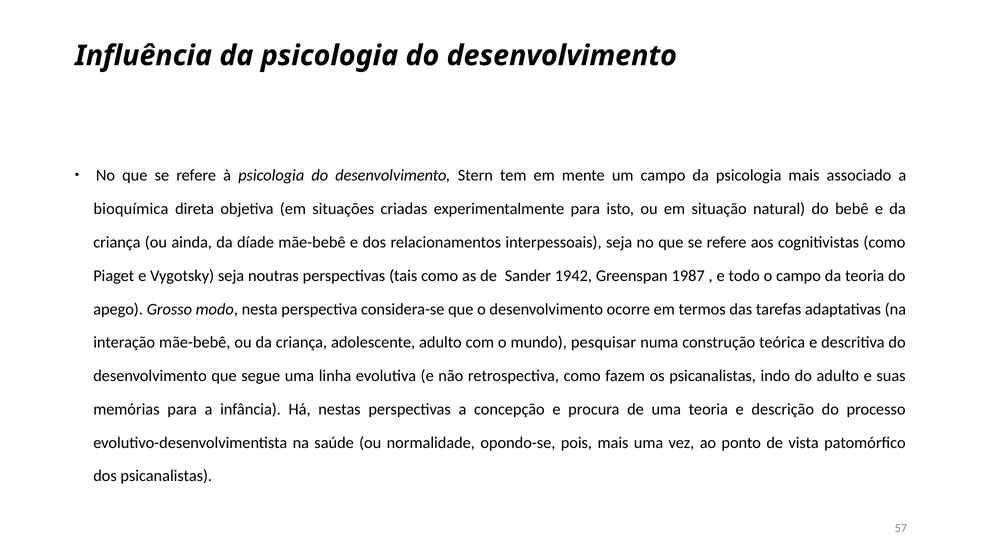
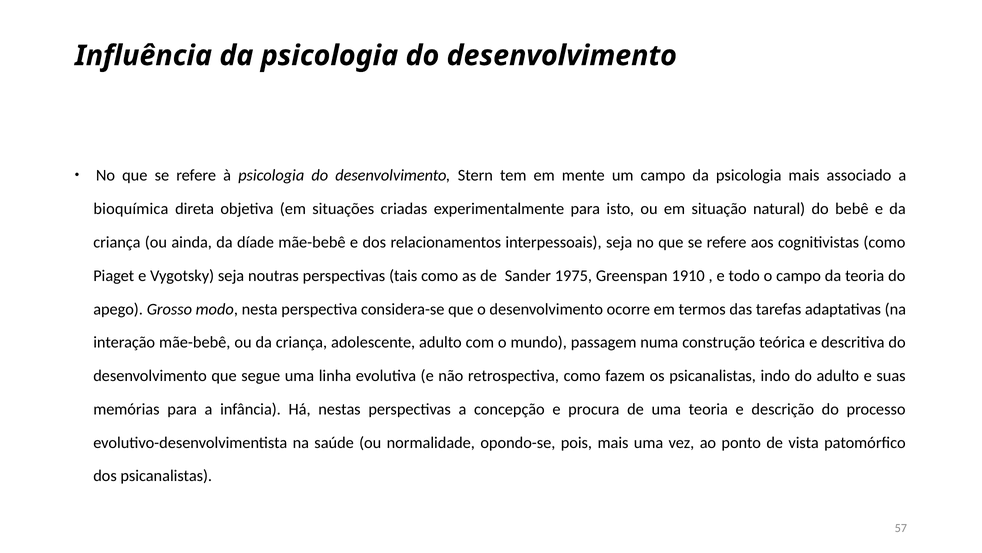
1942: 1942 -> 1975 (573, 275)
1987: 1987 -> 1910 (688, 275)
pesquisar: pesquisar -> passagem (604, 342)
